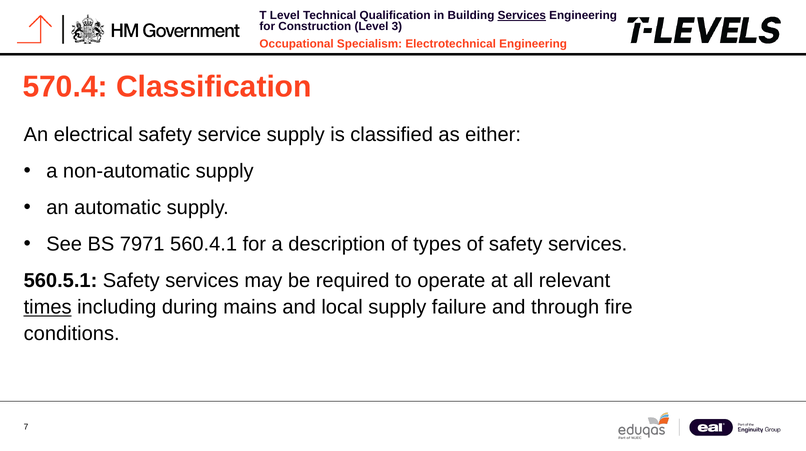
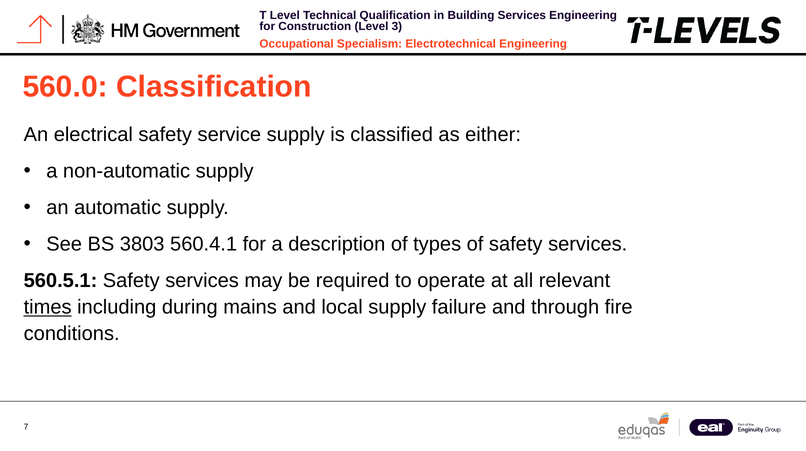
Services underline: present -> none (522, 15)
570.4: 570.4 -> 560.0 (65, 87)
7971: 7971 -> 3803 (142, 244)
